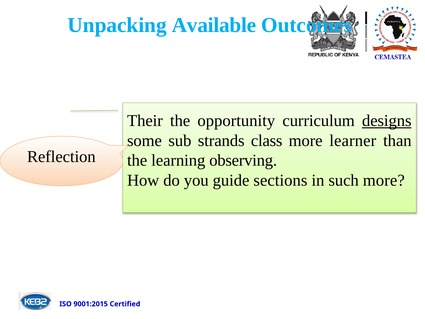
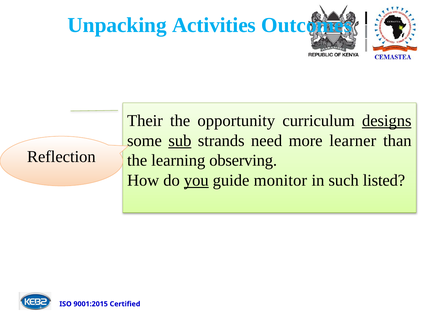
Available: Available -> Activities (214, 25)
sub underline: none -> present (180, 141)
class: class -> need (267, 141)
you underline: none -> present (196, 180)
sections: sections -> monitor (280, 180)
such more: more -> listed (384, 180)
